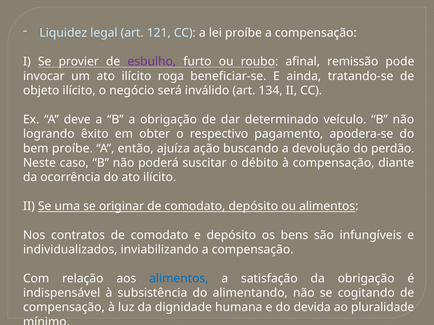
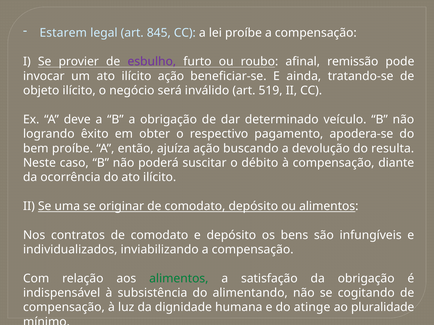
Liquidez: Liquidez -> Estarem (63, 33)
121: 121 -> 845 (159, 33)
ilícito roga: roga -> ação (171, 76)
134: 134 -> 519 (271, 91)
perdão: perdão -> resulta (393, 149)
alimentos colour: blue -> green (179, 279)
devida: devida -> atinge (312, 308)
